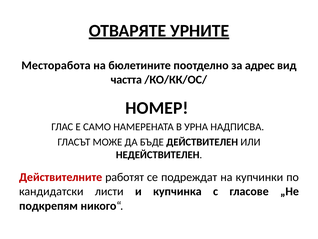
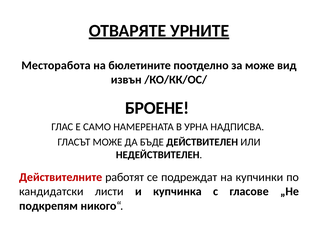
за адрес: адрес -> може (260, 65)
частта: частта -> извън (126, 80)
НОМЕР: НОМЕР -> БРОЕНЕ (157, 108)
